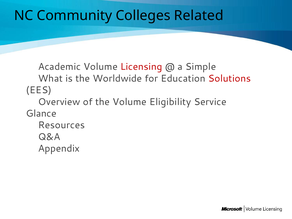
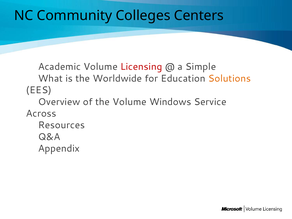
Related: Related -> Centers (199, 16)
Solutions colour: red -> orange (230, 78)
Eligibility: Eligibility -> Windows (170, 102)
Glance: Glance -> Across (41, 113)
